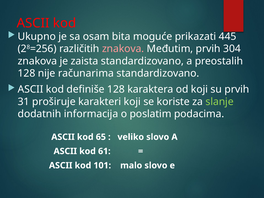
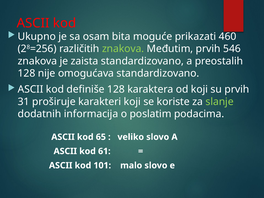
445: 445 -> 460 (228, 37)
znakova colour: pink -> light green (123, 49)
304: 304 -> 546 (232, 49)
računarima: računarima -> omogućava (86, 73)
